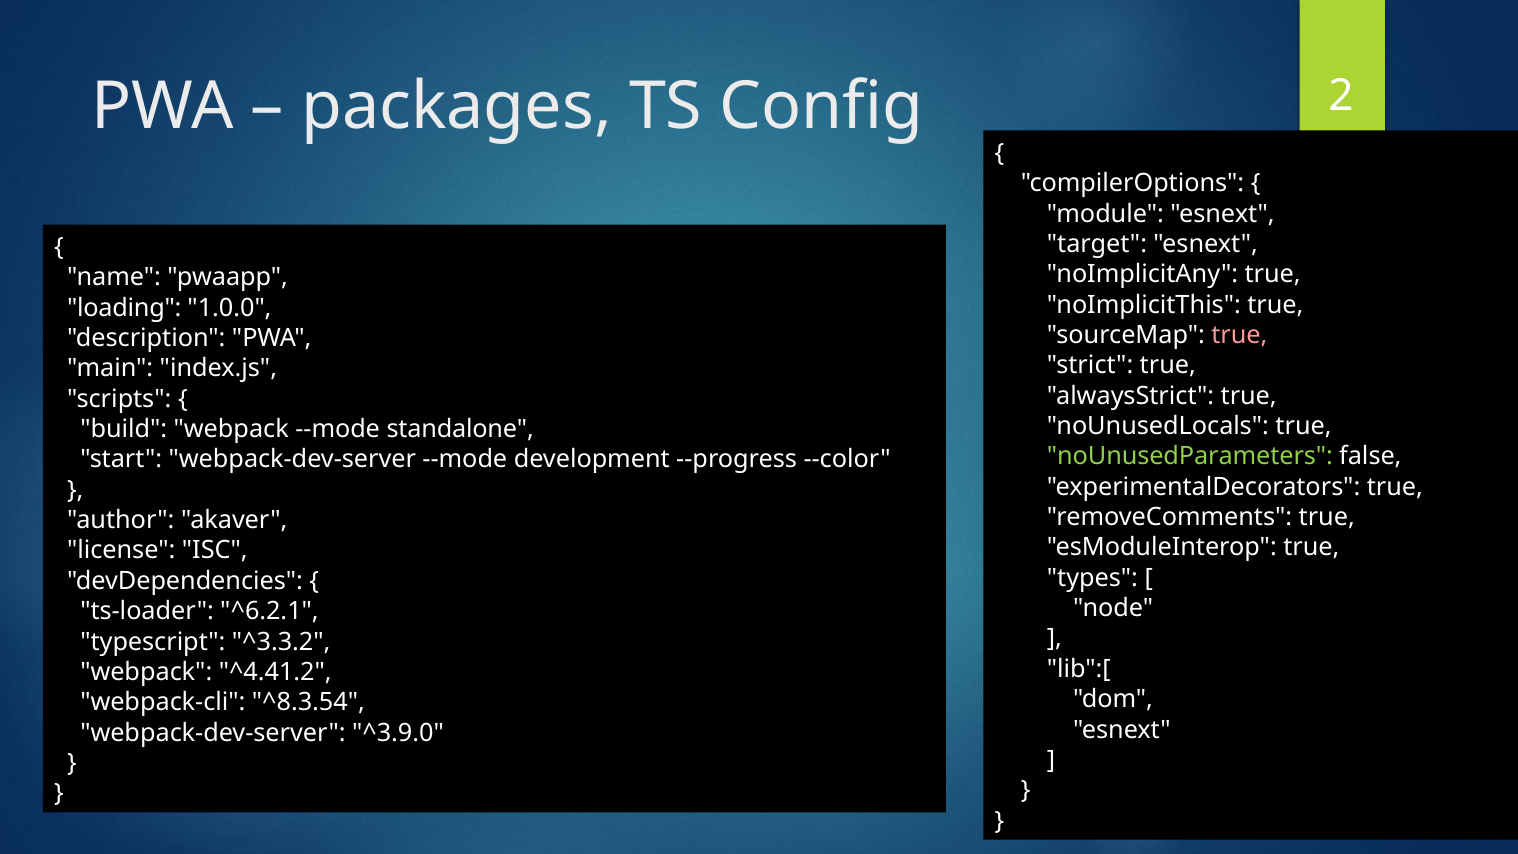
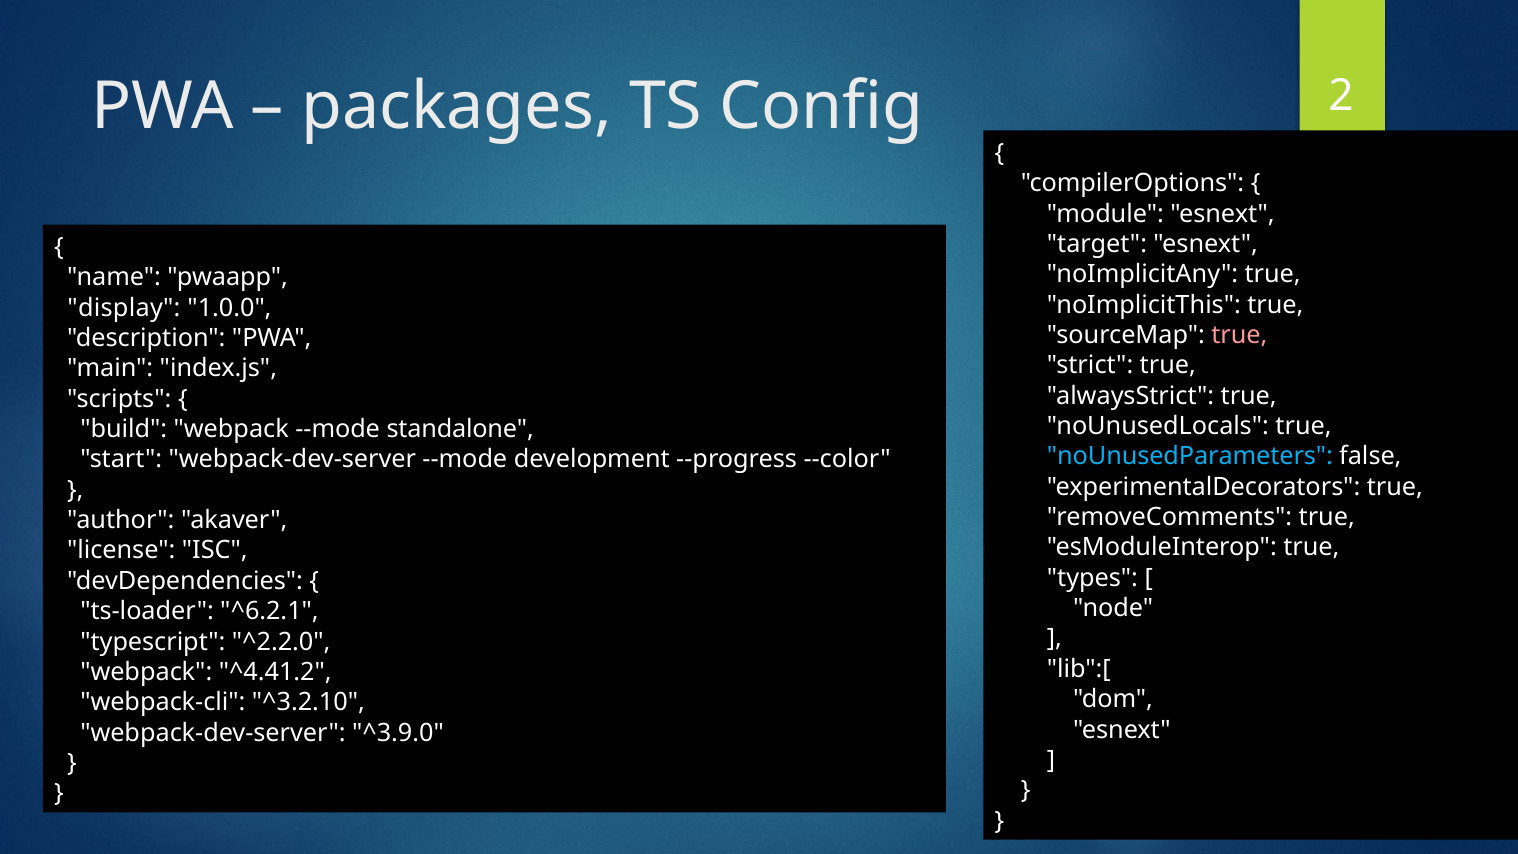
loading: loading -> display (124, 308)
noUnusedParameters colour: light green -> light blue (1190, 456)
^3.3.2: ^3.3.2 -> ^2.2.0 (281, 642)
^8.3.54: ^8.3.54 -> ^3.2.10 (308, 702)
